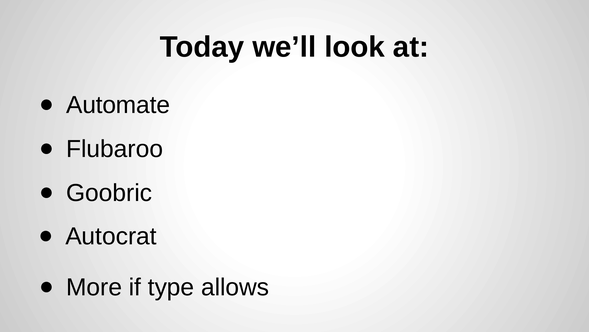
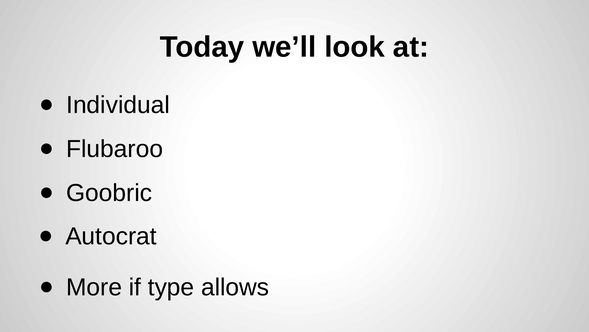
Automate: Automate -> Individual (118, 105)
